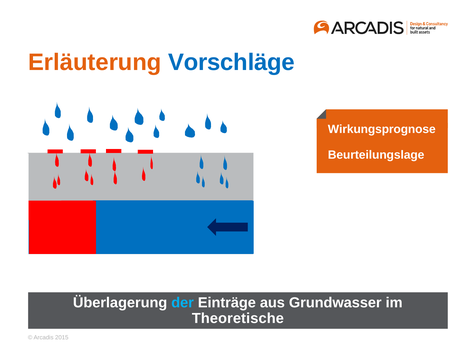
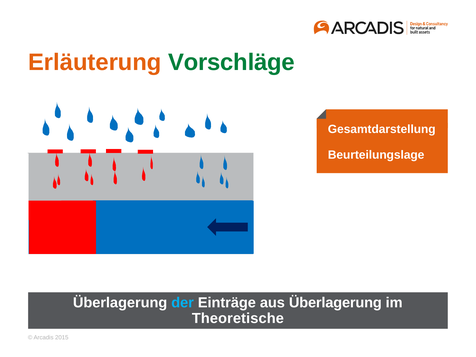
Vorschläge colour: blue -> green (231, 62)
Wirkungsprognose: Wirkungsprognose -> Gesamtdarstellung (382, 129)
aus Grundwasser: Grundwasser -> Überlagerung (335, 303)
